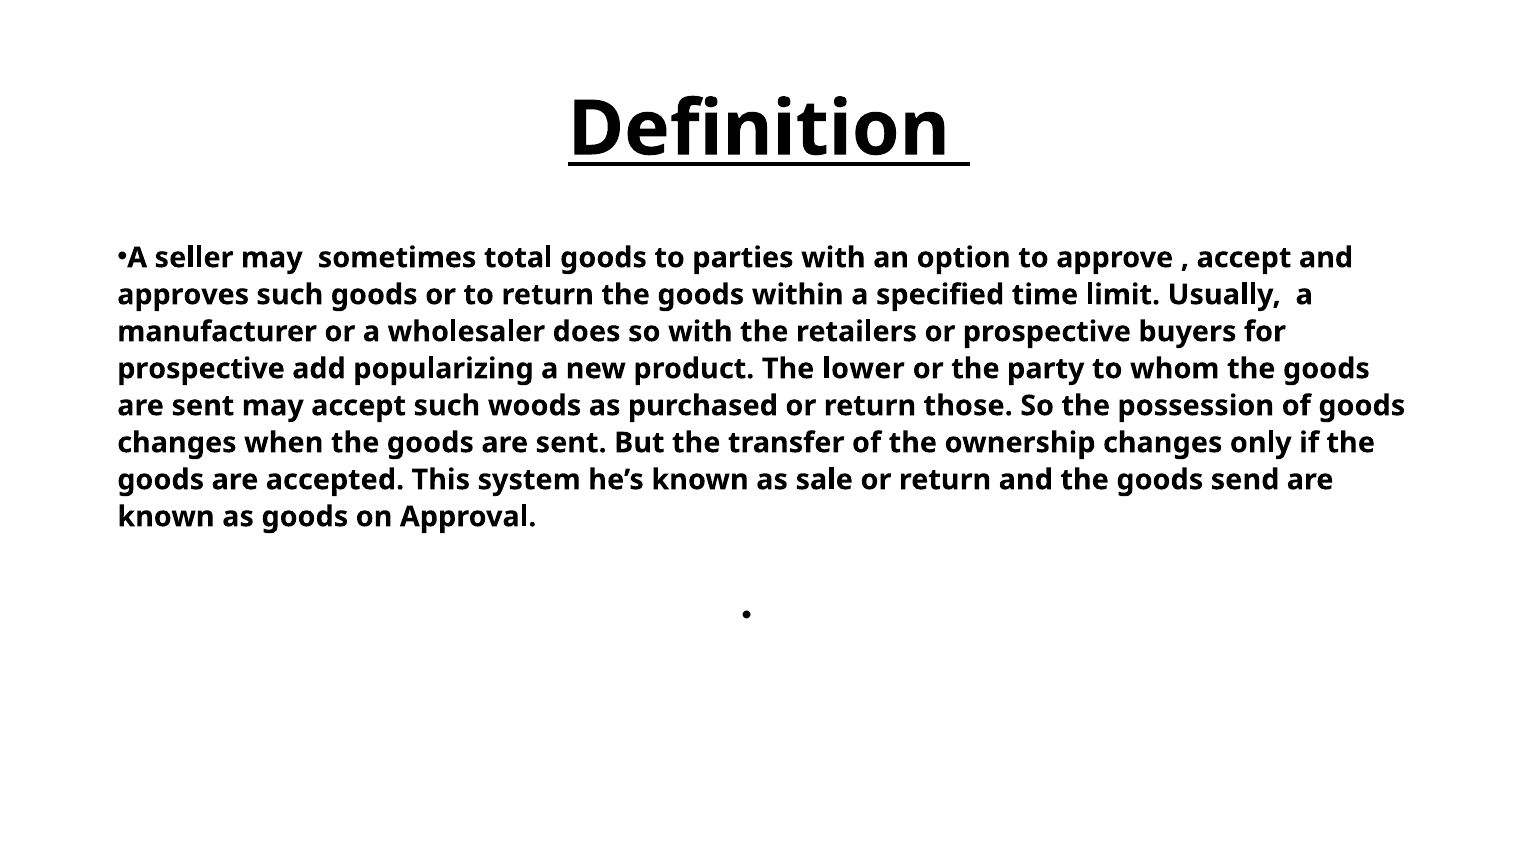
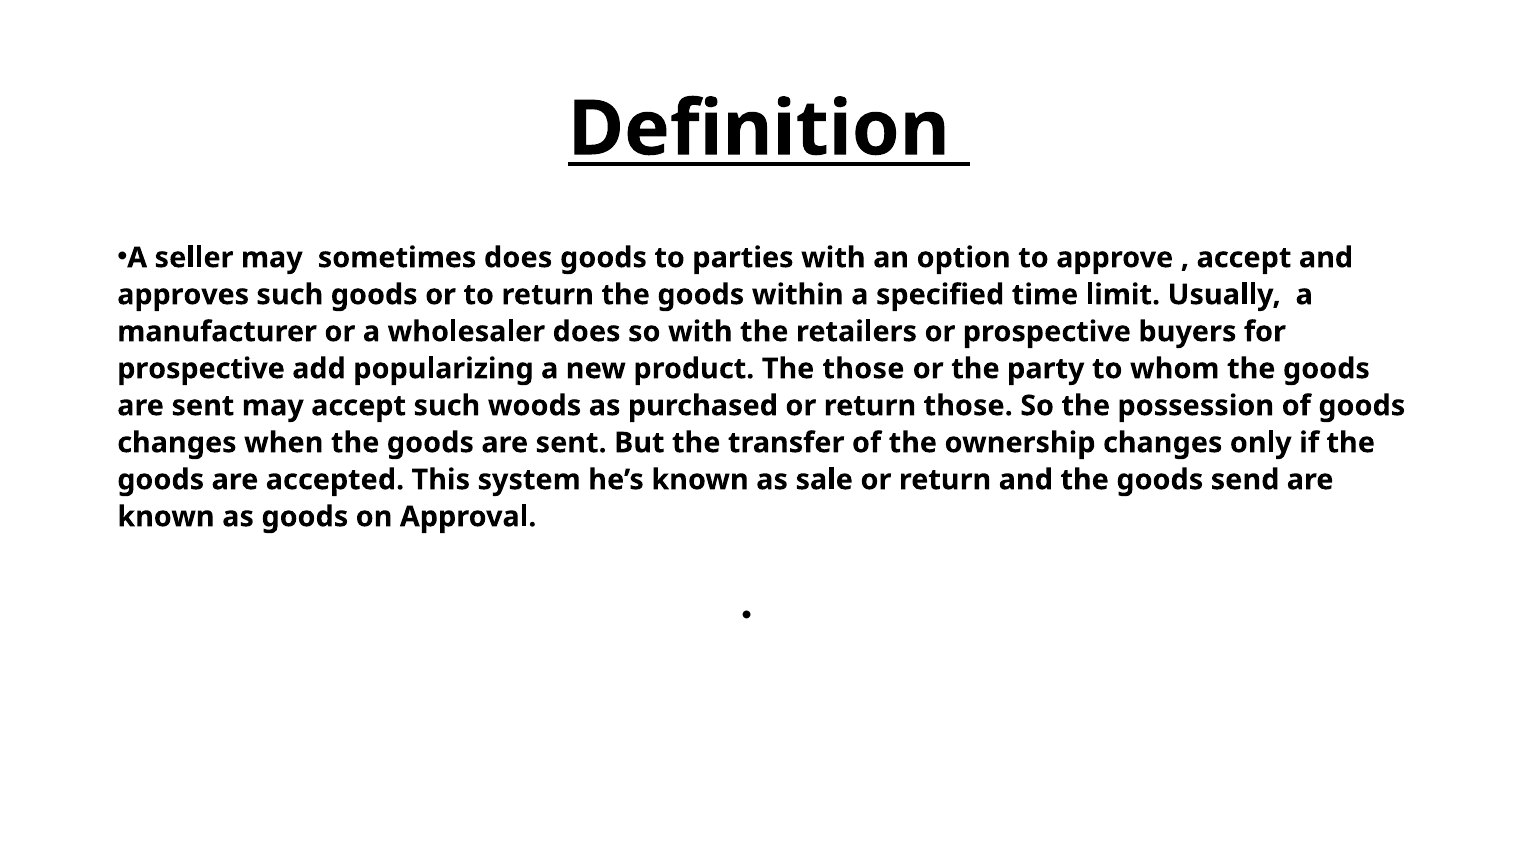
sometimes total: total -> does (518, 258)
The lower: lower -> those (863, 369)
